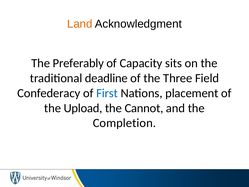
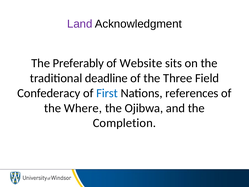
Land colour: orange -> purple (80, 24)
Capacity: Capacity -> Website (141, 63)
placement: placement -> references (192, 93)
Upload: Upload -> Where (83, 108)
Cannot: Cannot -> Ojibwa (144, 108)
